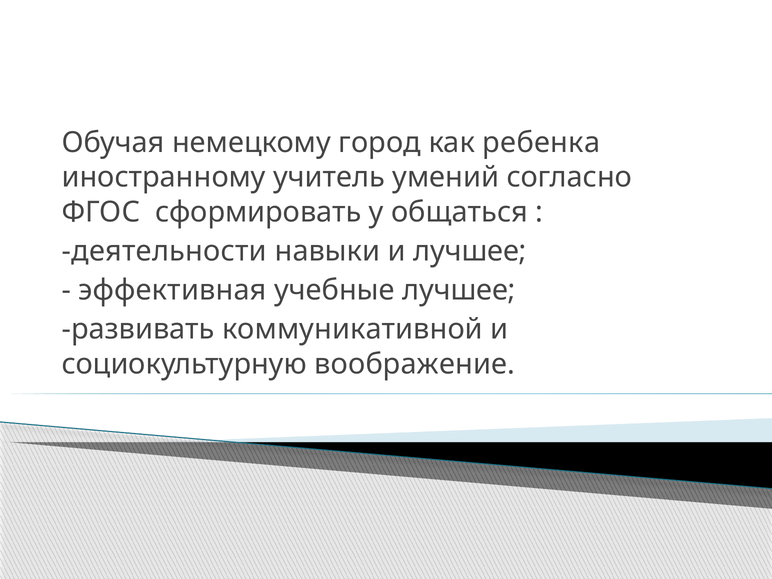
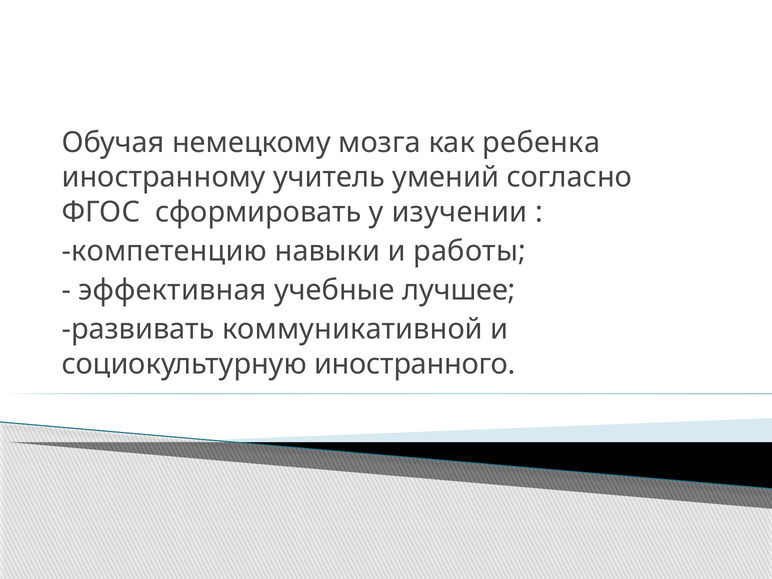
город: город -> мозга (380, 142)
общаться: общаться -> изучении (459, 212)
деятельности: деятельности -> компетенцию (164, 251)
и лучшее: лучшее -> работы (470, 251)
воображение: воображение -> иностранного (415, 364)
